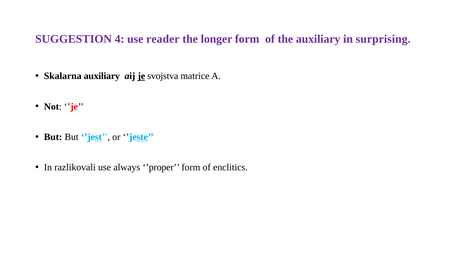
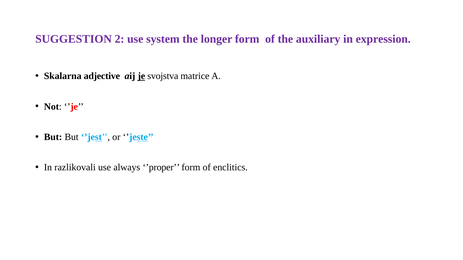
4: 4 -> 2 (120, 39)
reader: reader -> system (163, 39)
surprising: surprising -> expression (383, 39)
Skalarna auxiliary: auxiliary -> adjective (102, 76)
